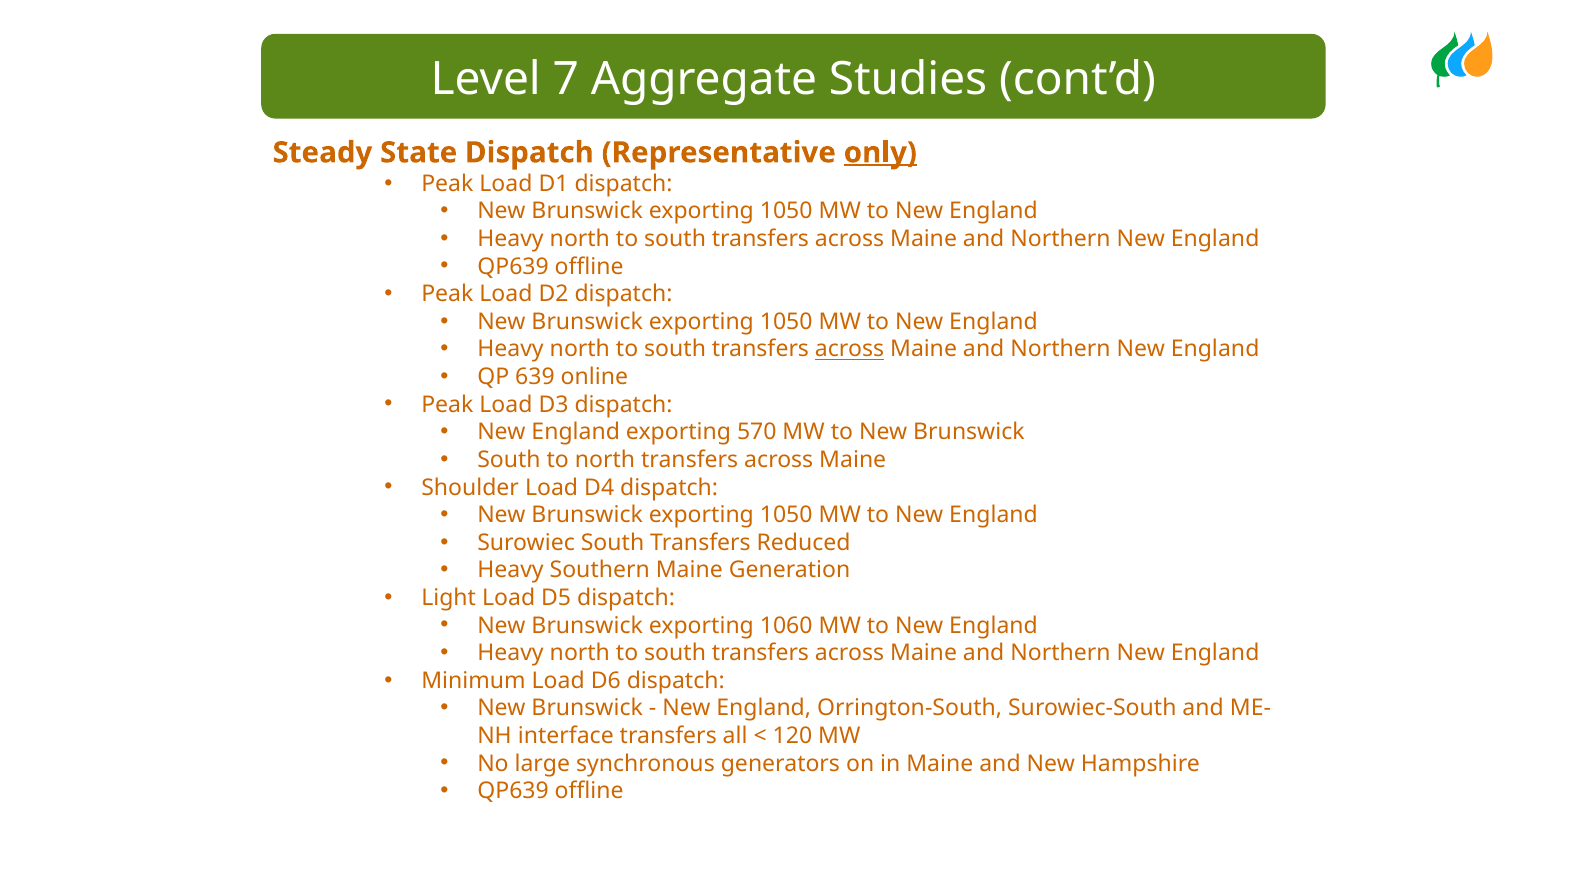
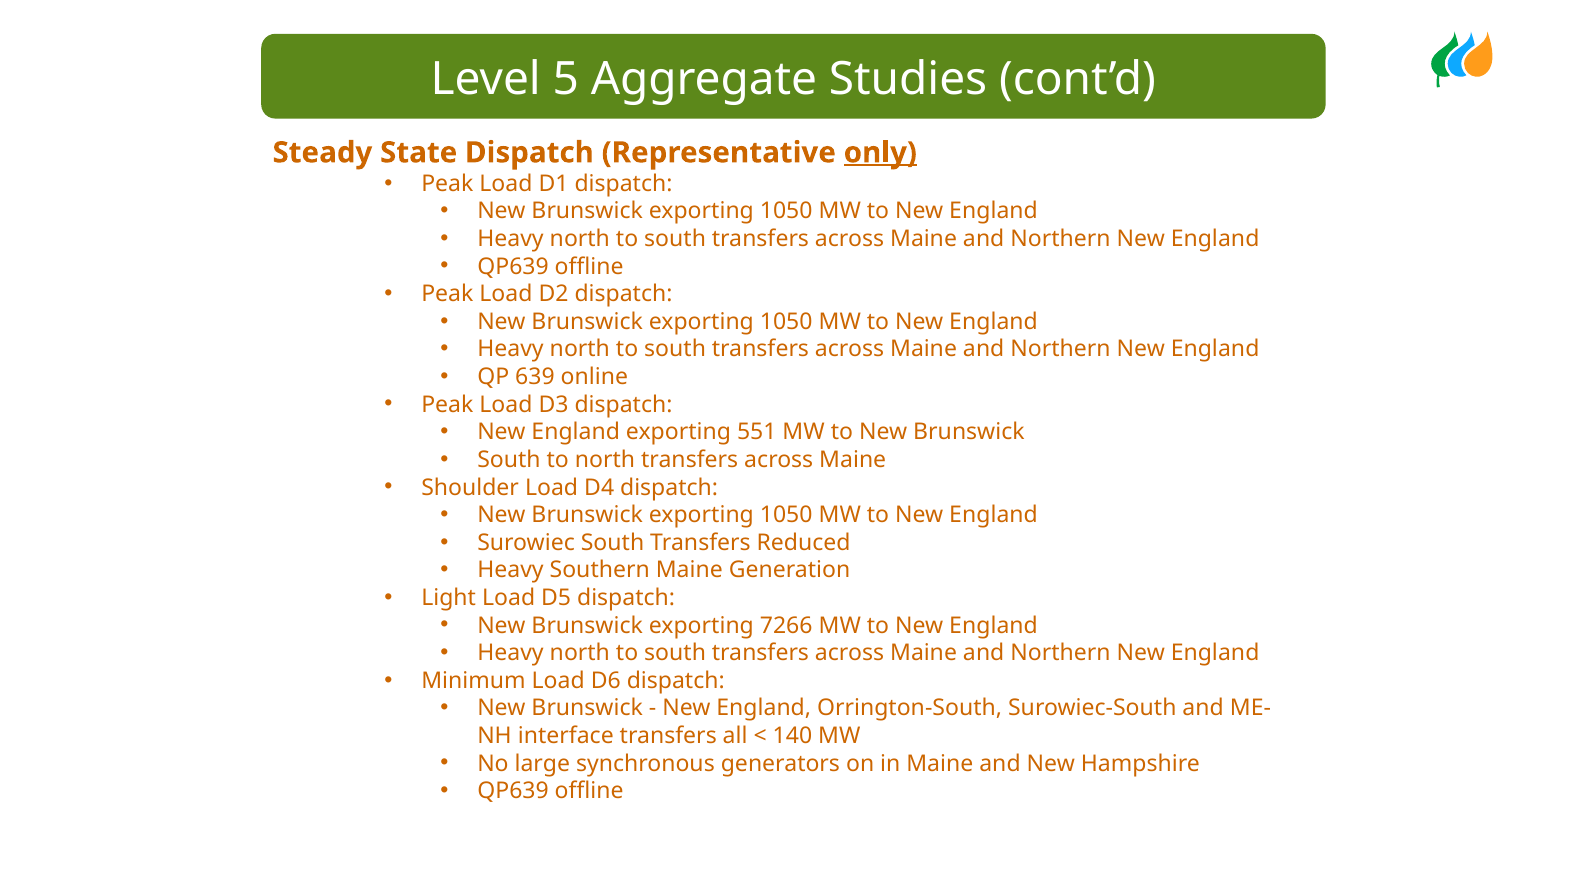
7: 7 -> 5 (566, 79)
across underline: present -> none (850, 349)
570: 570 -> 551 (757, 432)
1060: 1060 -> 7266 (786, 626)
120: 120 -> 140 (792, 736)
